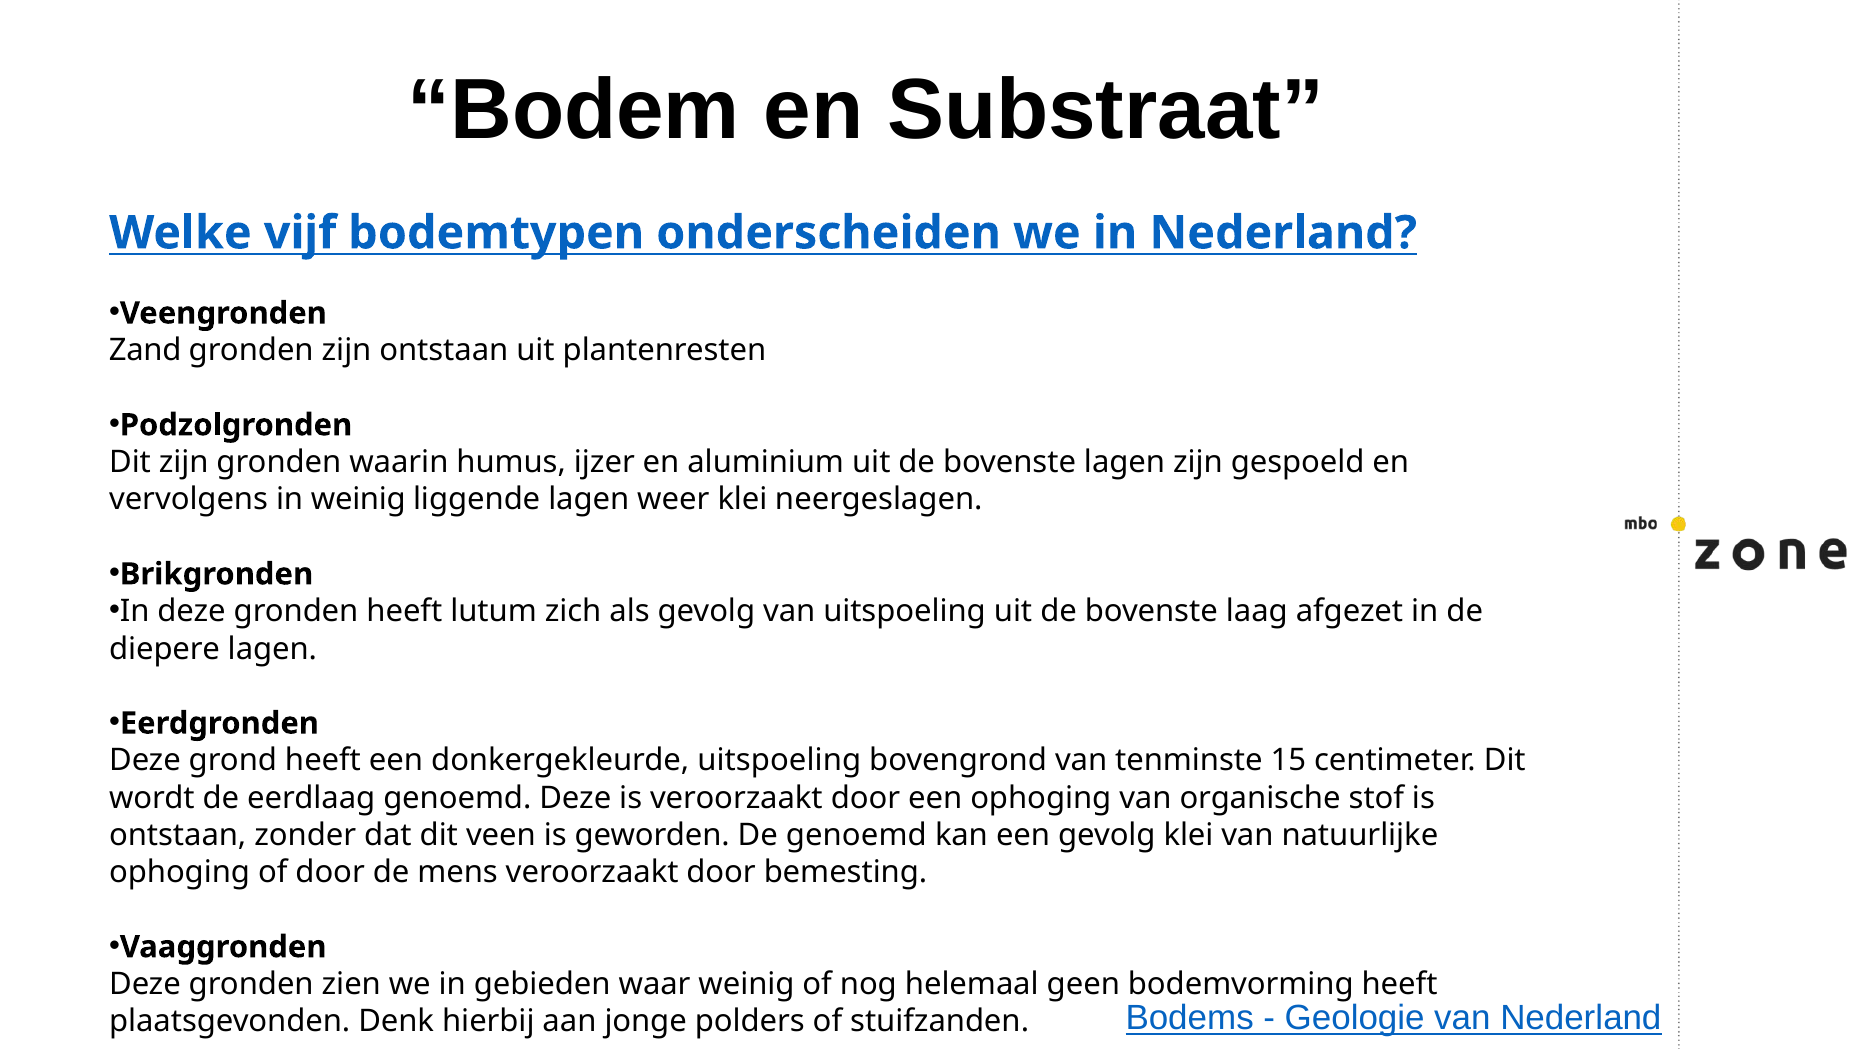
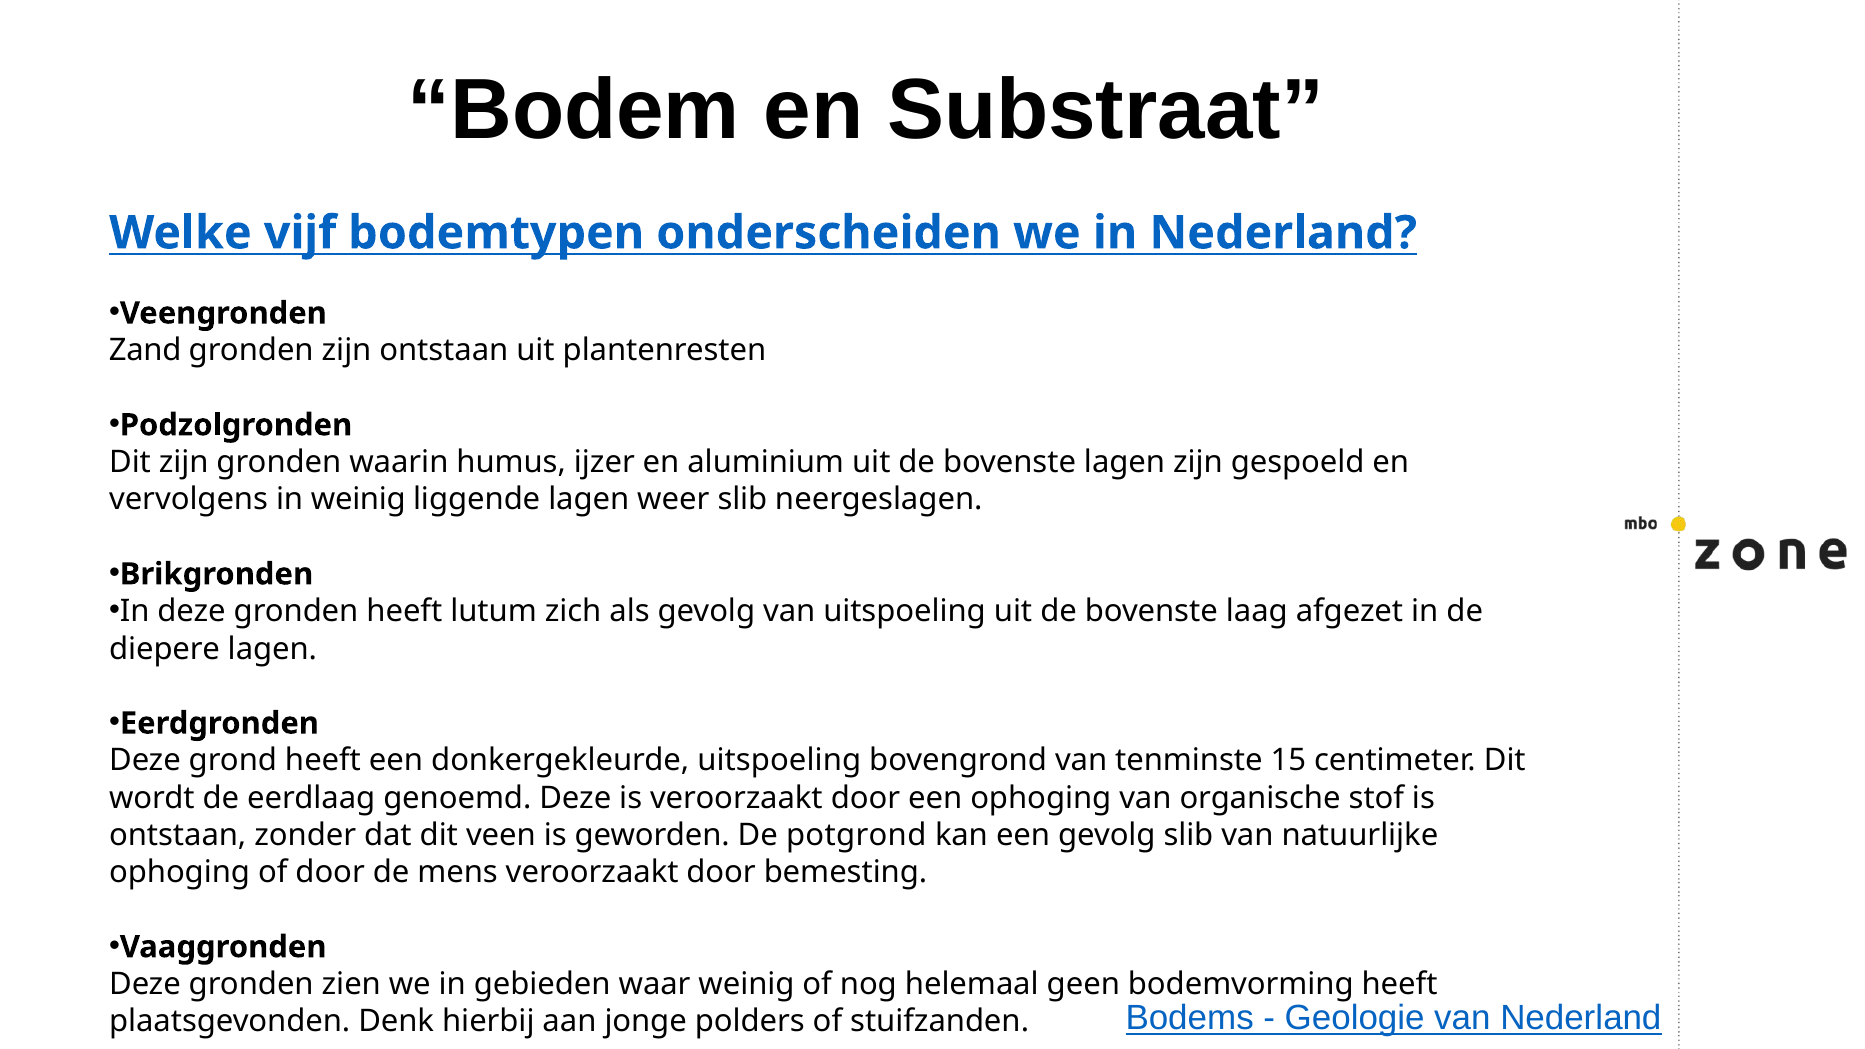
weer klei: klei -> slib (742, 500)
De genoemd: genoemd -> potgrond (856, 835)
gevolg klei: klei -> slib (1188, 835)
